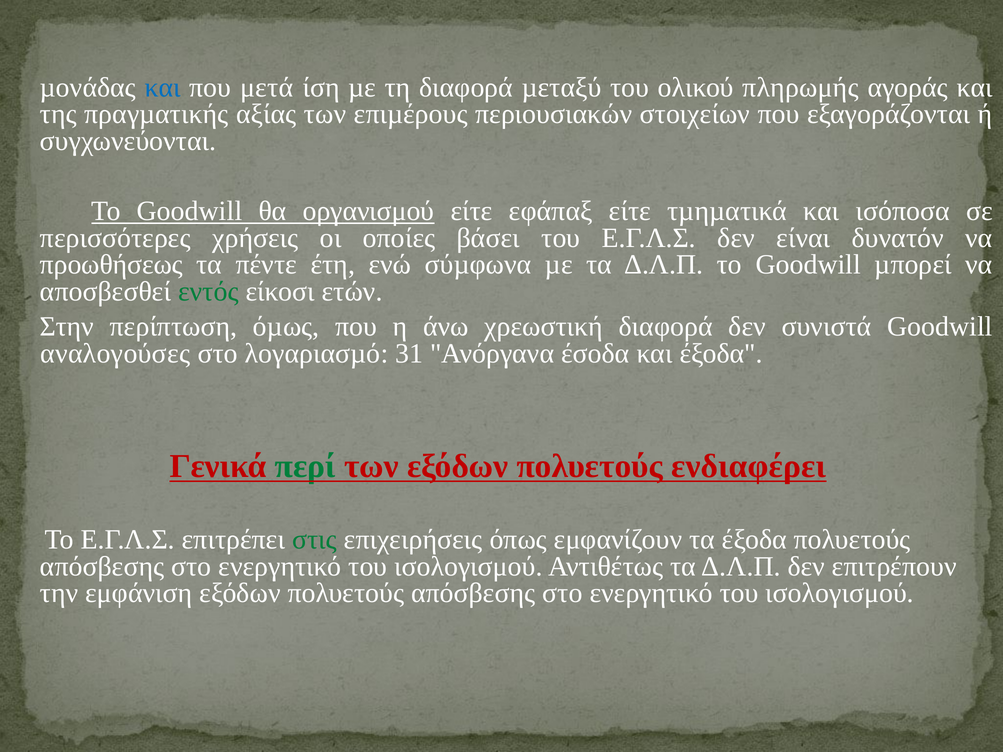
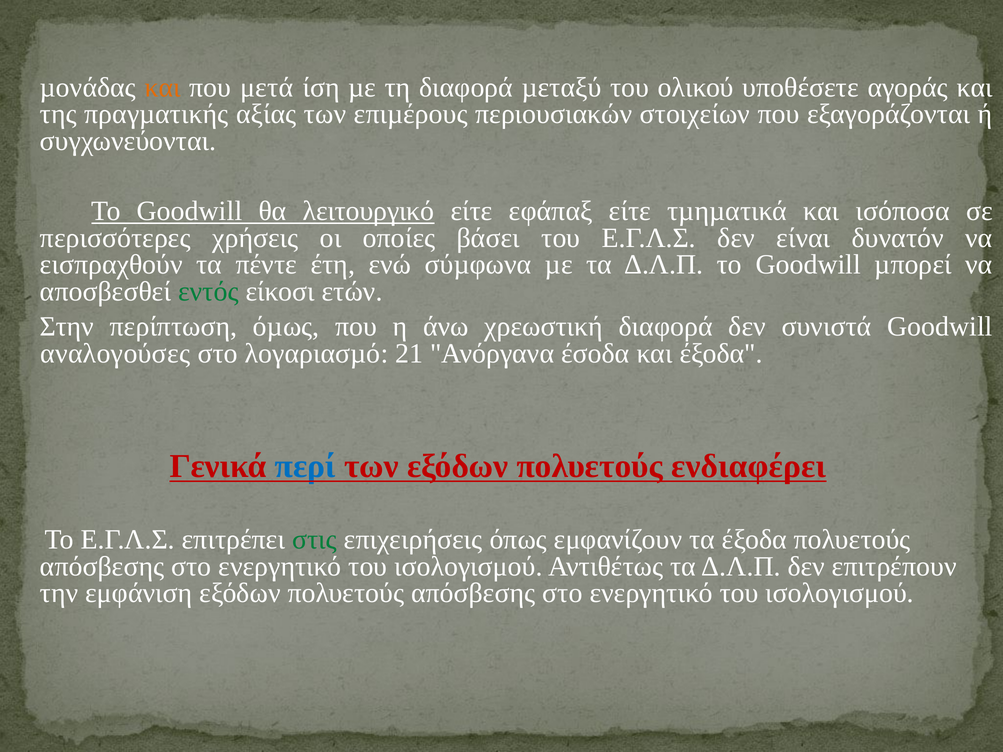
και colour: blue -> orange (163, 87)
πληρωμής: πληρωμής -> υποθέσετε (801, 87)
οργανισμού: οργανισμού -> λειτουργικό (369, 211)
προωθήσεως: προωθήσεως -> εισπραχθούν (111, 265)
31: 31 -> 21 (409, 353)
περί colour: green -> blue (305, 467)
